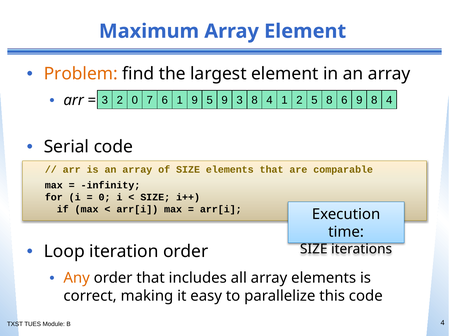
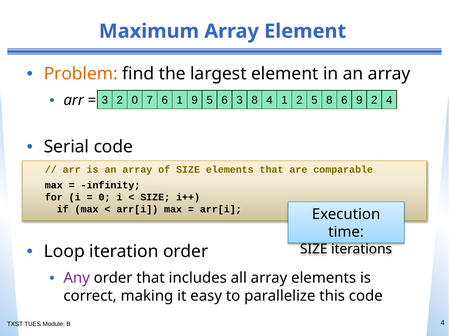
5 9: 9 -> 6 (225, 100)
9 8: 8 -> 2 (374, 100)
Any colour: orange -> purple (77, 279)
